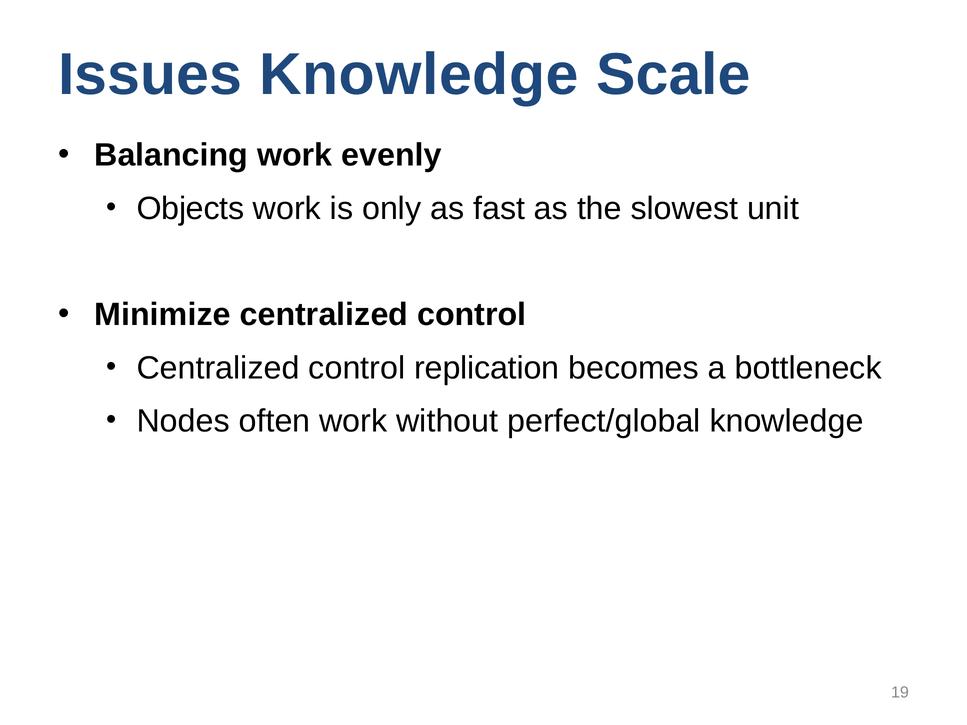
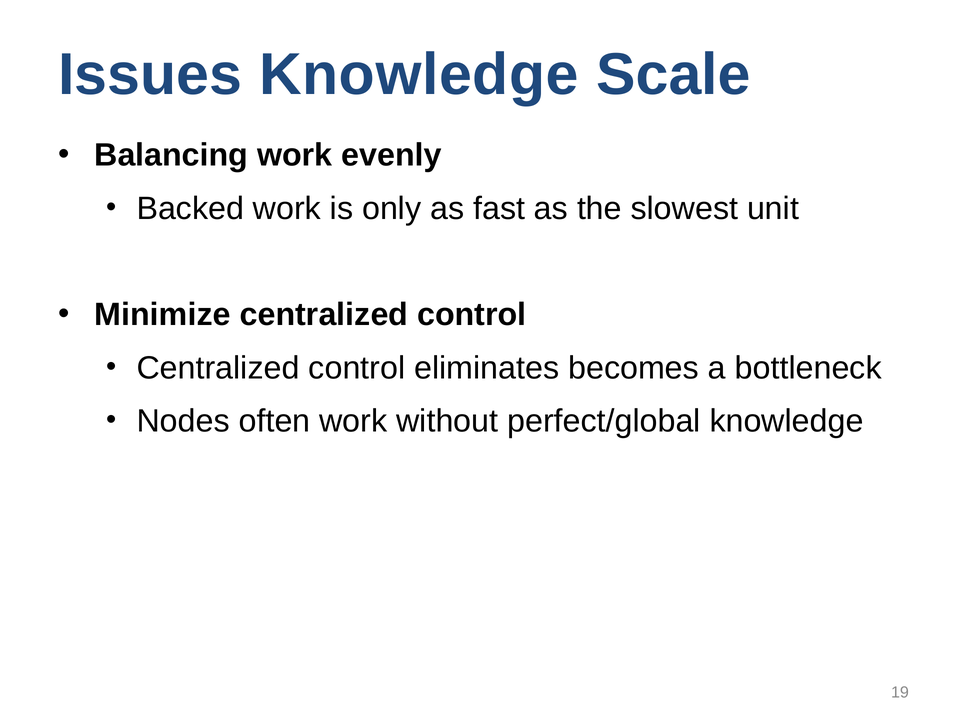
Objects: Objects -> Backed (190, 209)
replication: replication -> eliminates (487, 368)
